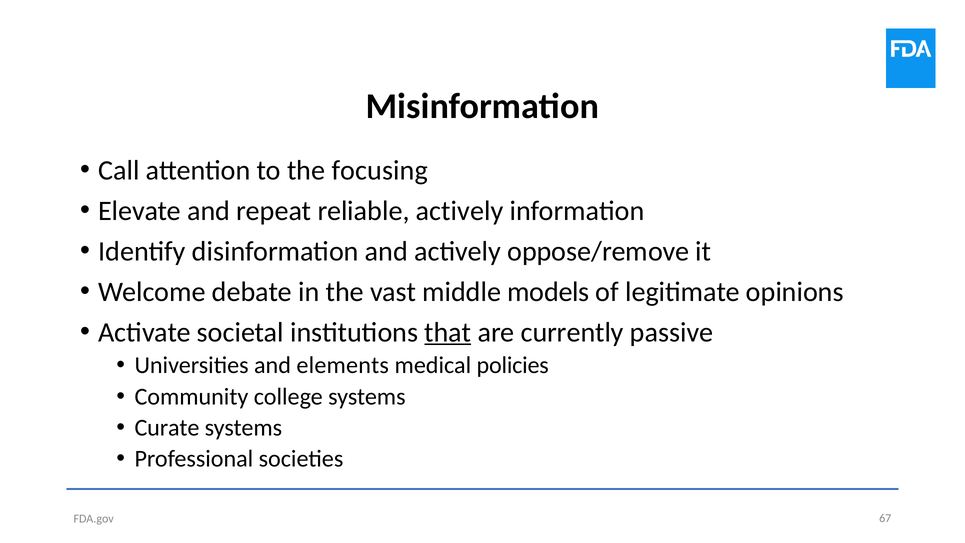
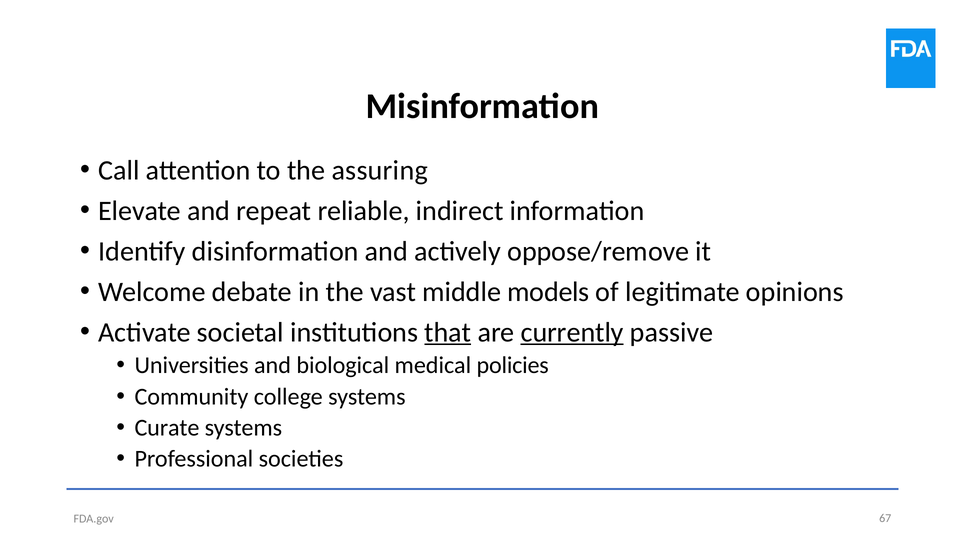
focusing: focusing -> assuring (380, 170)
reliable actively: actively -> indirect (460, 211)
currently underline: none -> present (572, 332)
elements: elements -> biological (343, 365)
